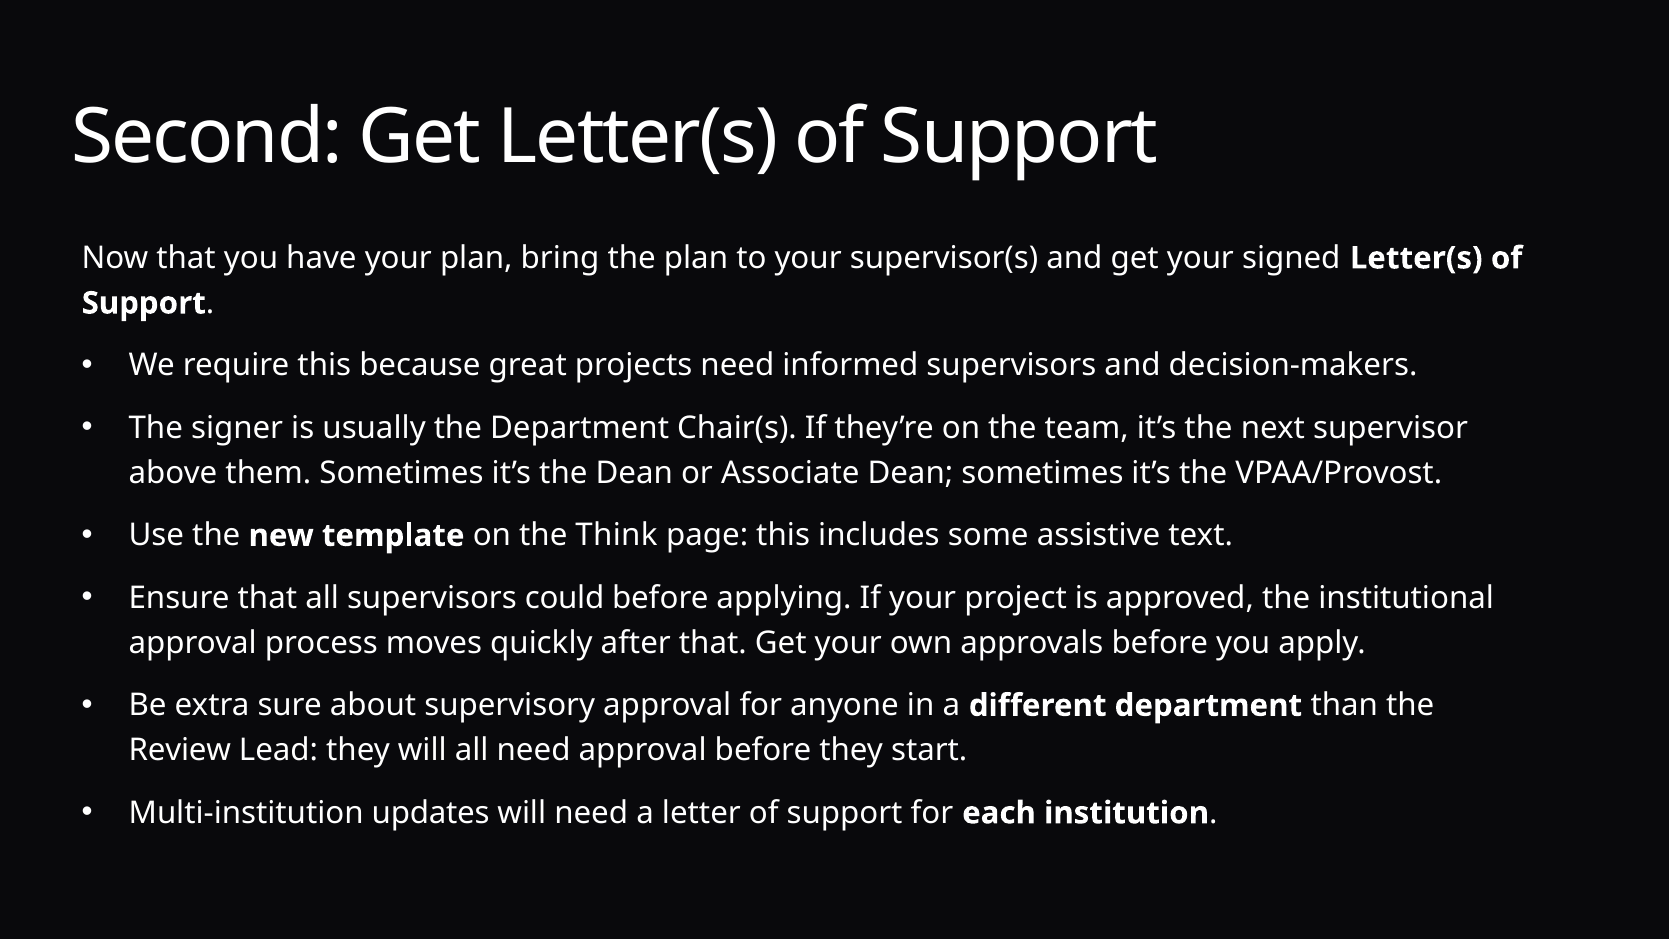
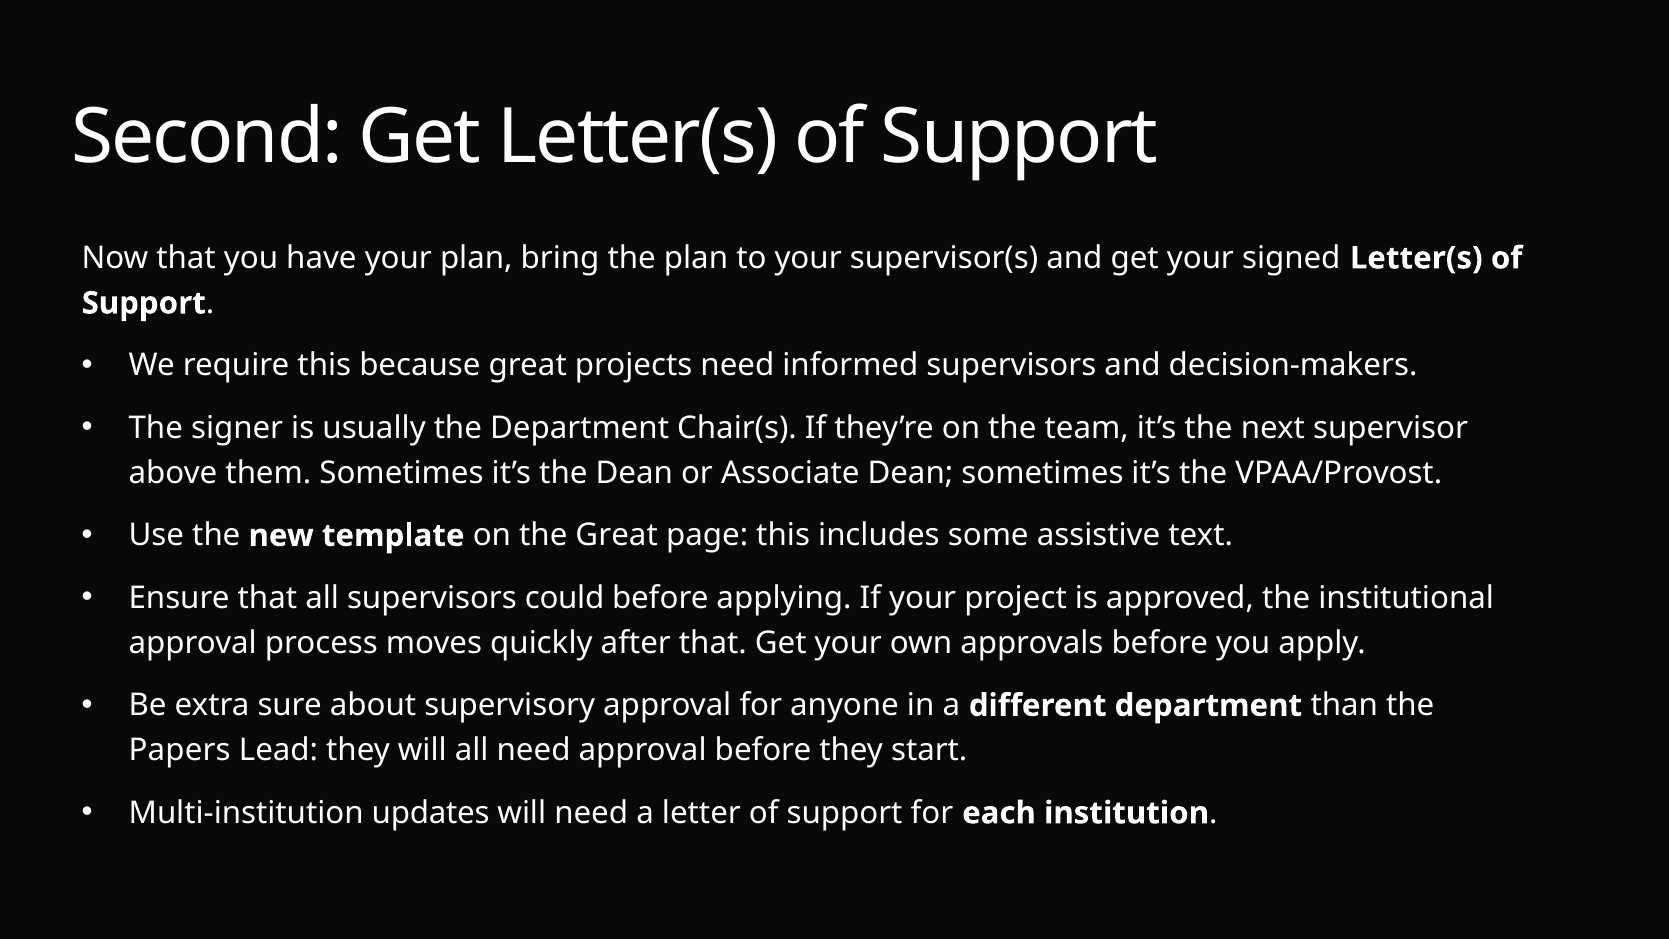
the Think: Think -> Great (617, 536)
Review: Review -> Papers (180, 750)
